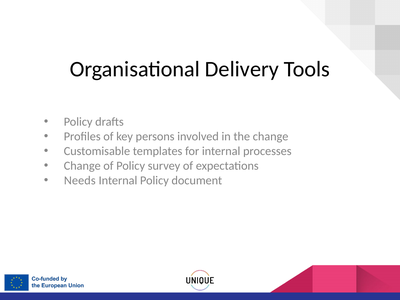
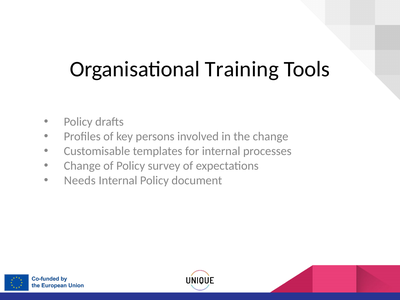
Delivery: Delivery -> Training (242, 69)
